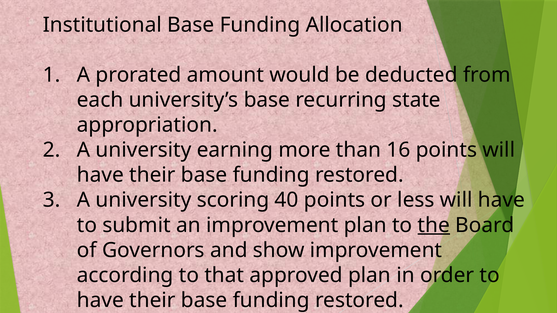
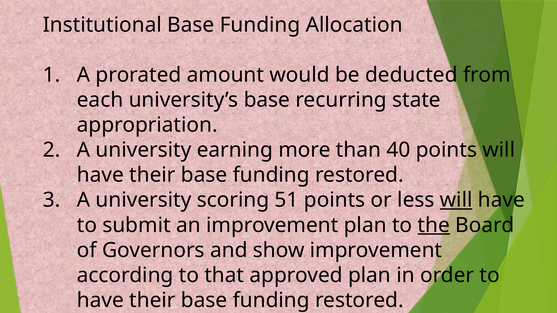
16: 16 -> 40 (398, 150)
40: 40 -> 51 (287, 200)
will underline: none -> present (456, 200)
